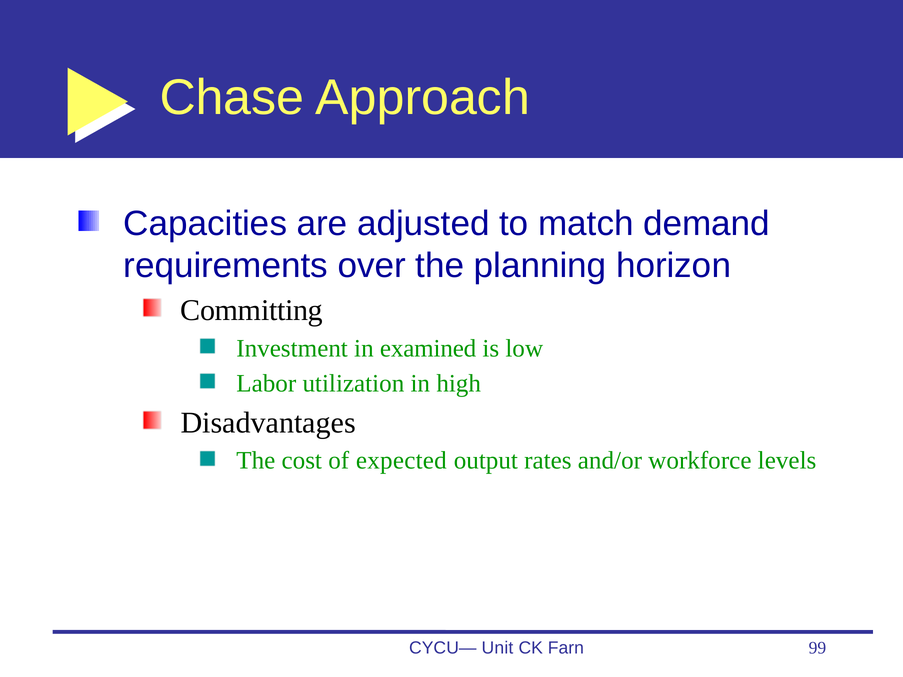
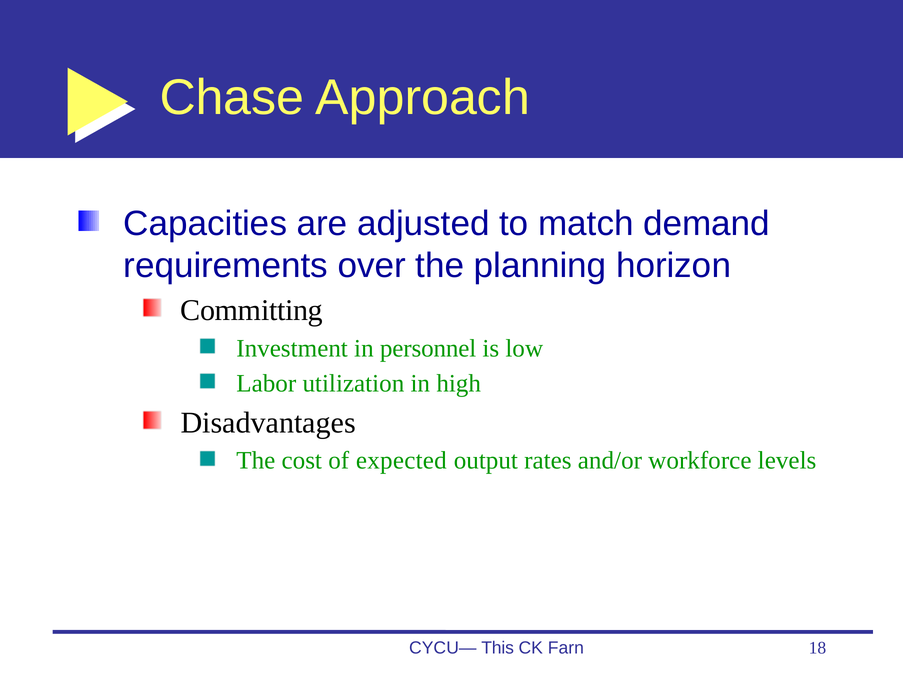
examined: examined -> personnel (428, 348)
Unit: Unit -> This (498, 648)
99: 99 -> 18 (817, 648)
